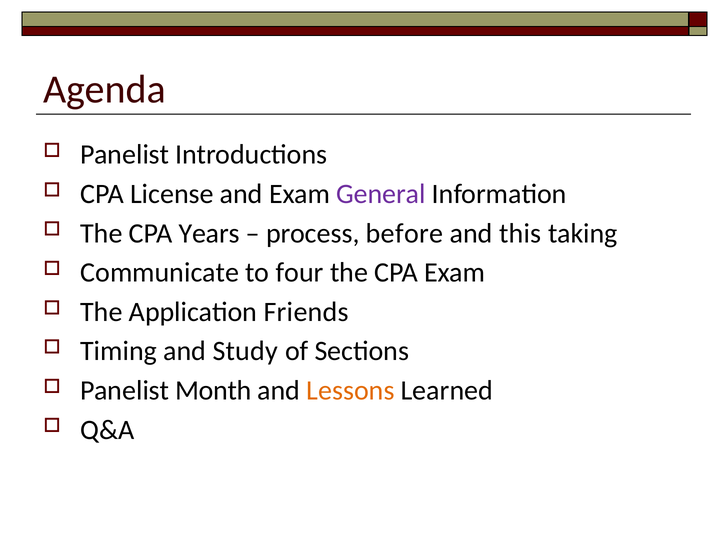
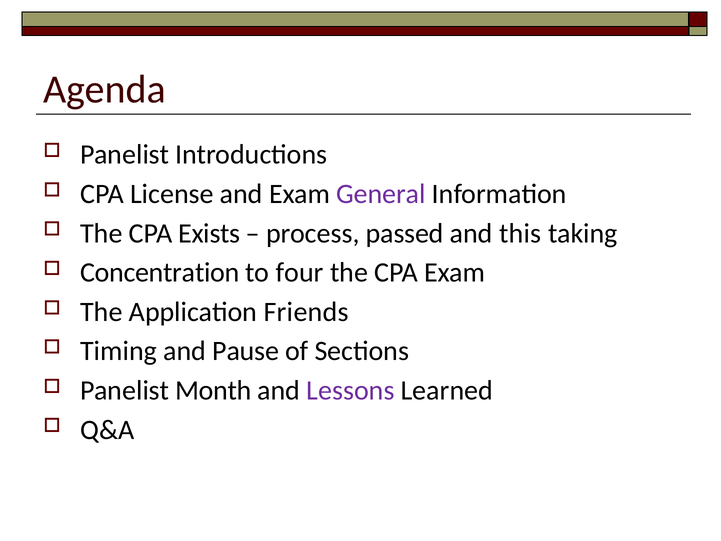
Years: Years -> Exists (209, 233)
before: before -> passed (405, 233)
Communicate: Communicate -> Concentration (160, 272)
Study: Study -> Pause (246, 351)
Lessons colour: orange -> purple (350, 390)
